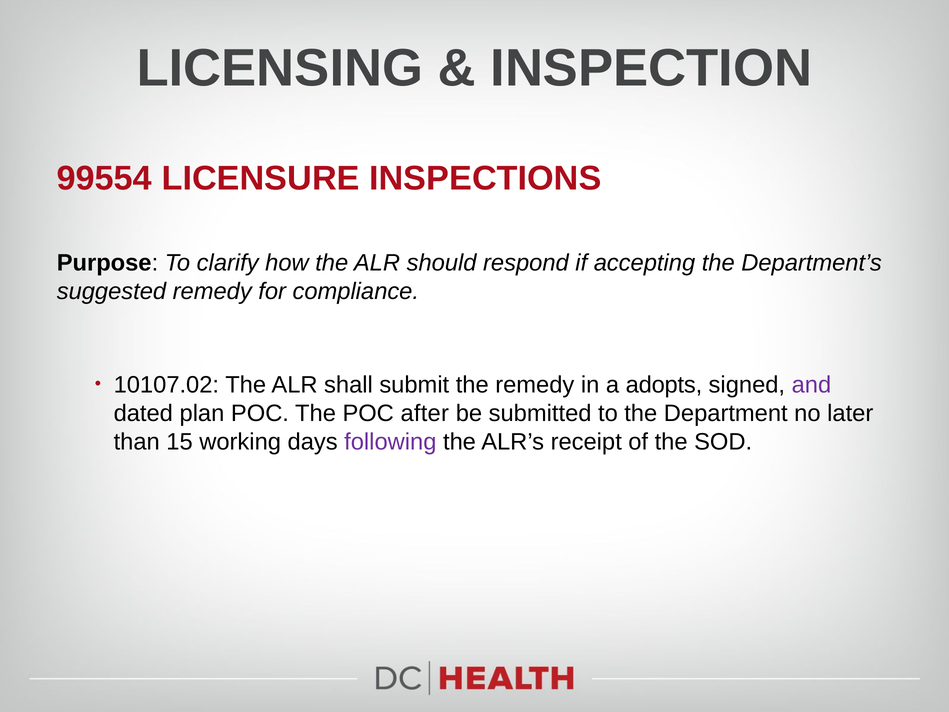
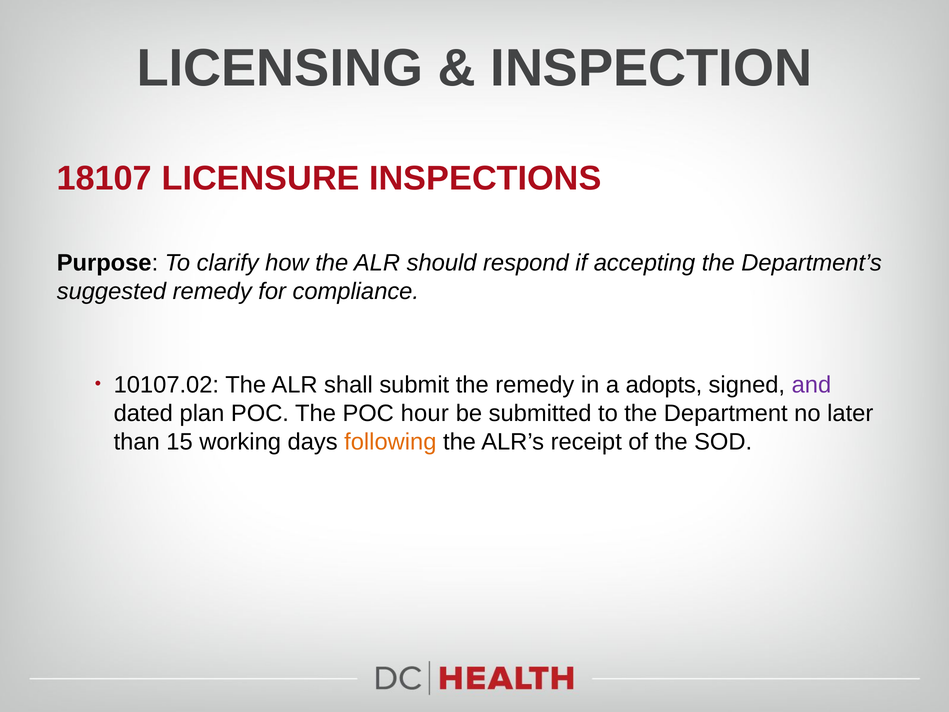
99554: 99554 -> 18107 (104, 179)
after: after -> hour (425, 413)
following colour: purple -> orange (390, 442)
